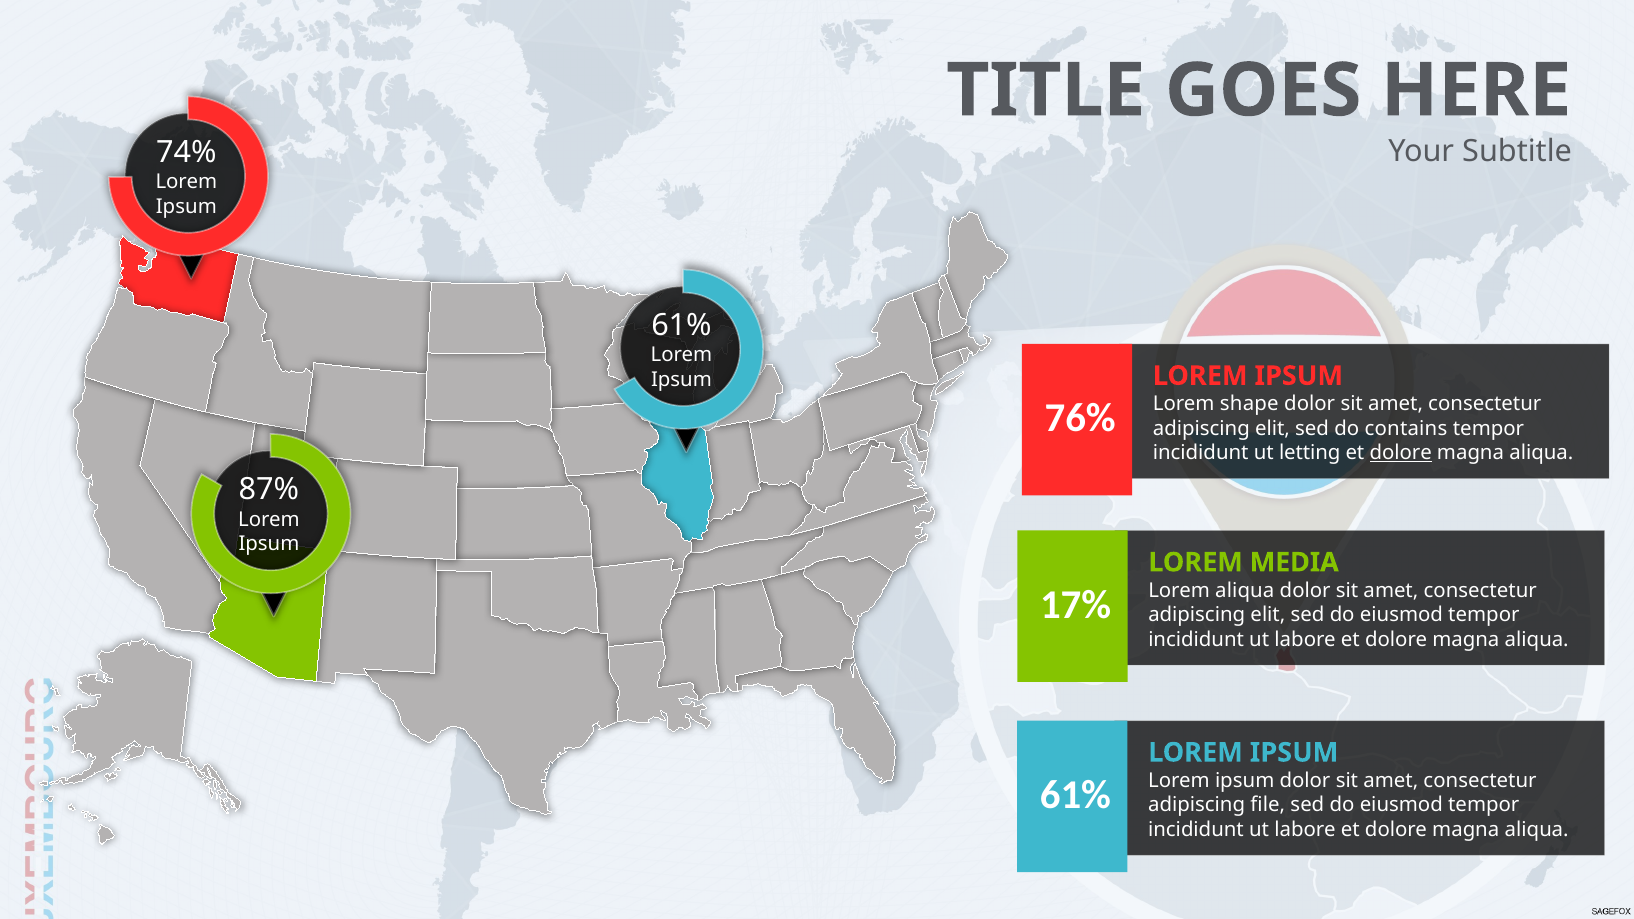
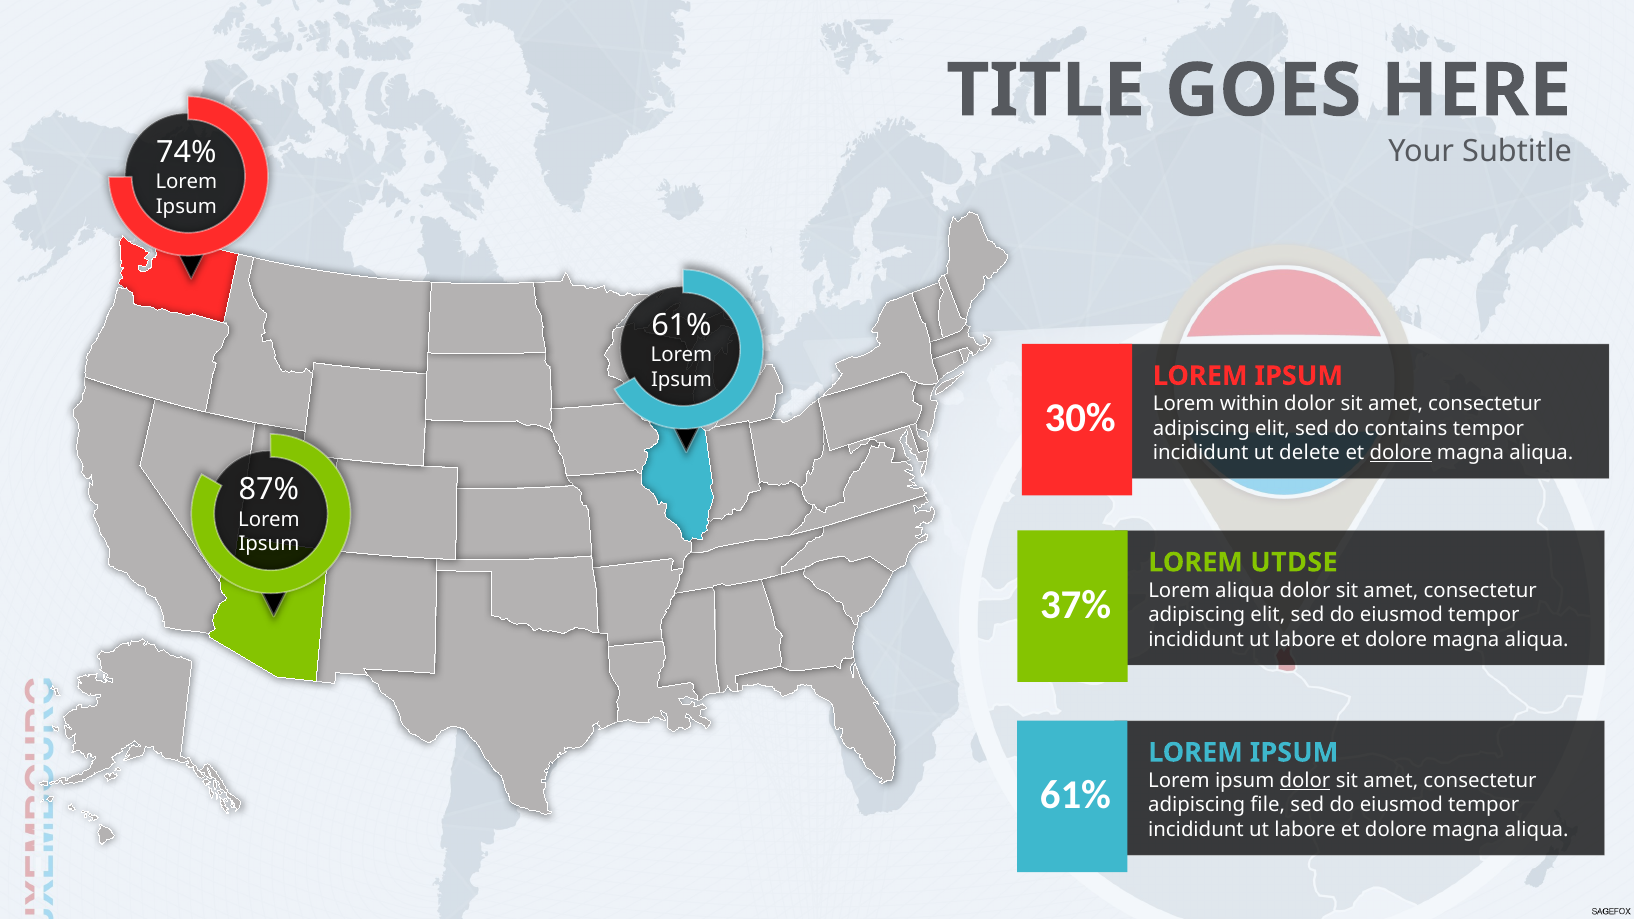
shape: shape -> within (1249, 404)
76%: 76% -> 30% (1080, 418)
letting: letting -> delete (1310, 453)
MEDIA: MEDIA -> UTDSE (1294, 563)
17%: 17% -> 37% (1076, 605)
dolor underline: none -> present (1305, 781)
